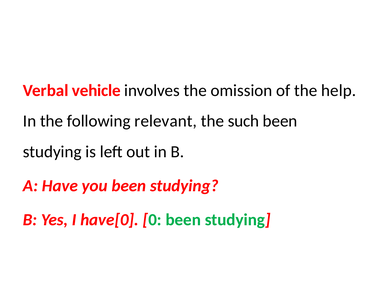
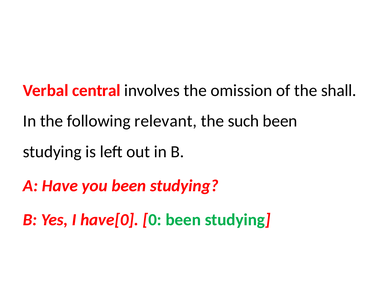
vehicle: vehicle -> central (96, 91)
help: help -> shall (339, 91)
